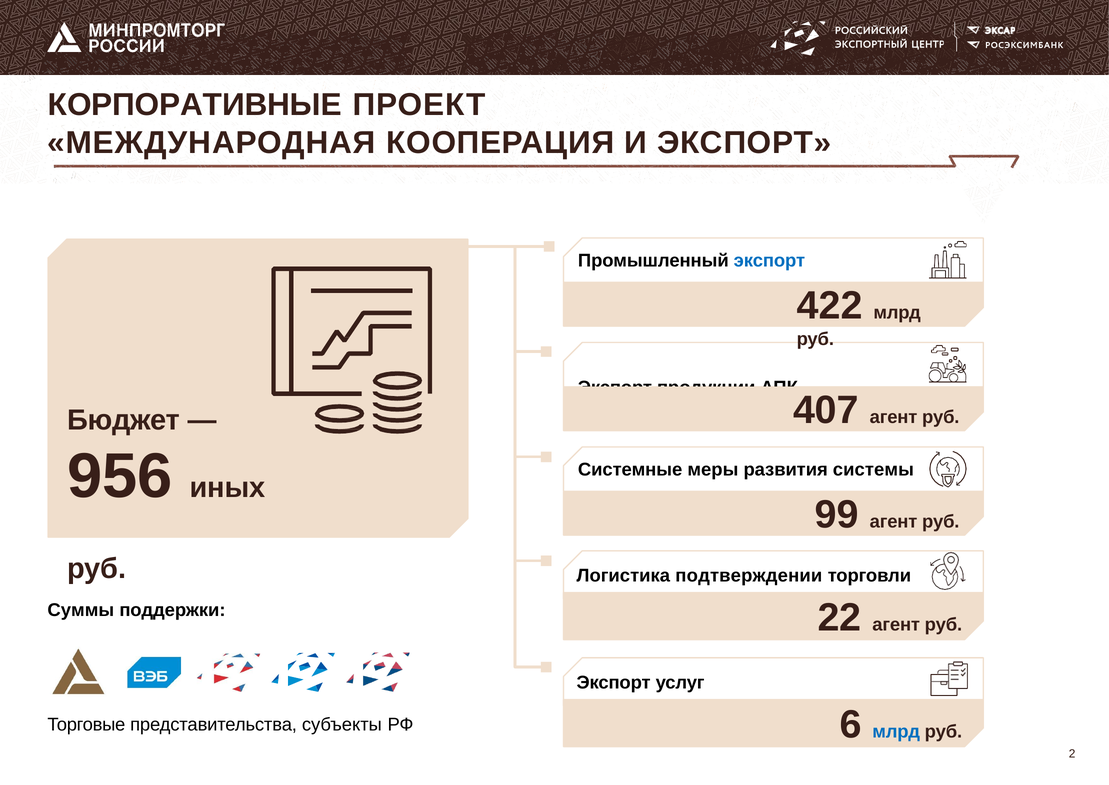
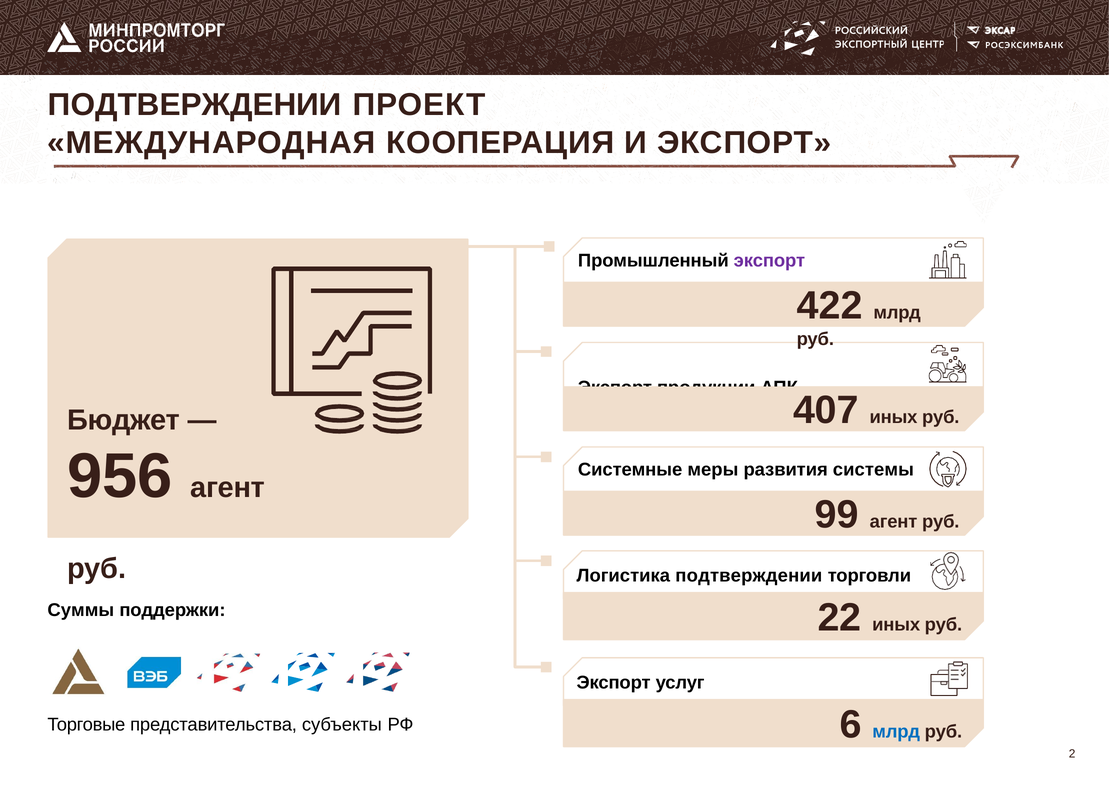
КОРПОРАТИВНЫЕ: КОРПОРАТИВНЫЕ -> ПОДТВЕРЖДЕНИИ (195, 105)
экспорт colour: blue -> purple (769, 261)
407 агент: агент -> иных (894, 417)
956 иных: иных -> агент (228, 487)
22 агент: агент -> иных (896, 624)
